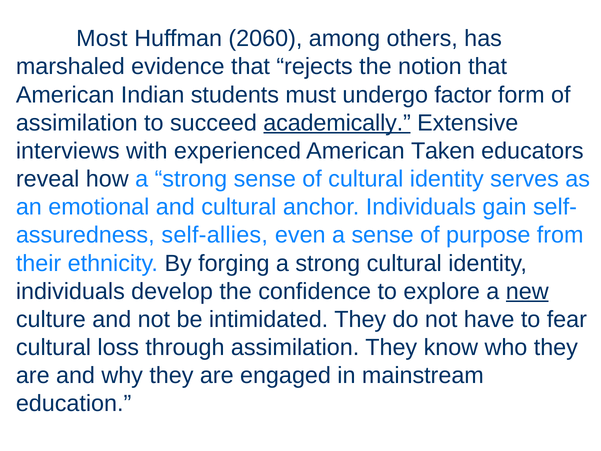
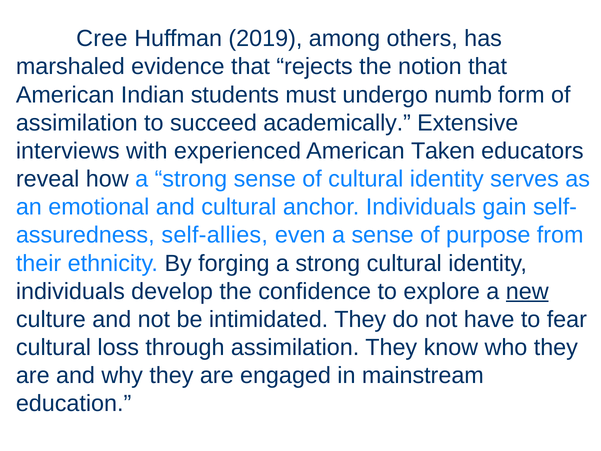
Most: Most -> Cree (102, 39)
2060: 2060 -> 2019 (265, 39)
factor: factor -> numb (463, 95)
academically underline: present -> none (337, 123)
